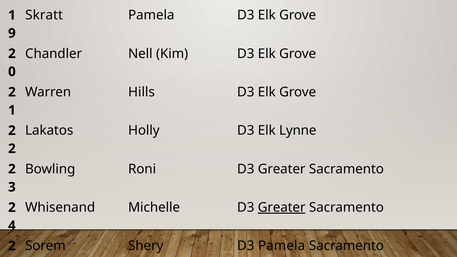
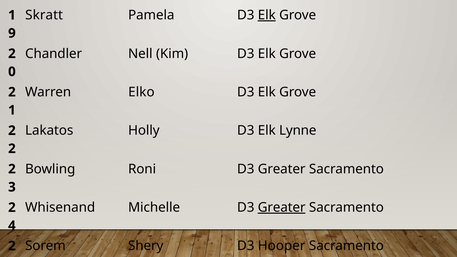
Elk underline: none -> present (267, 15)
Hills: Hills -> Elko (141, 92)
D3 Pamela: Pamela -> Hooper (282, 246)
